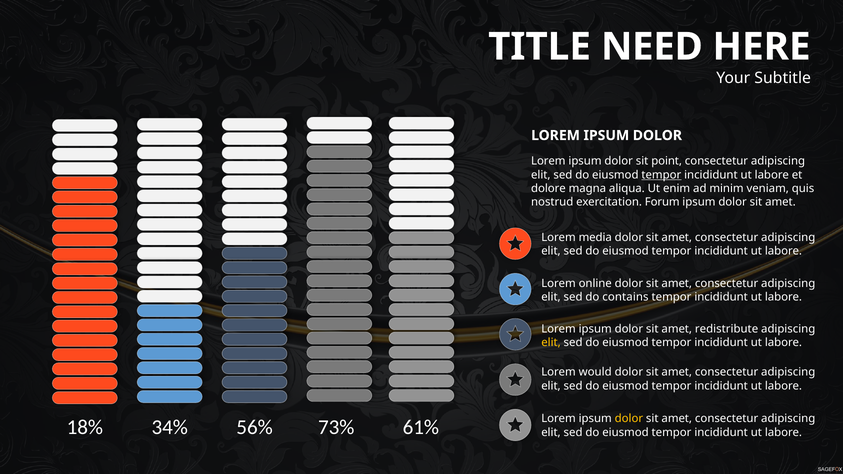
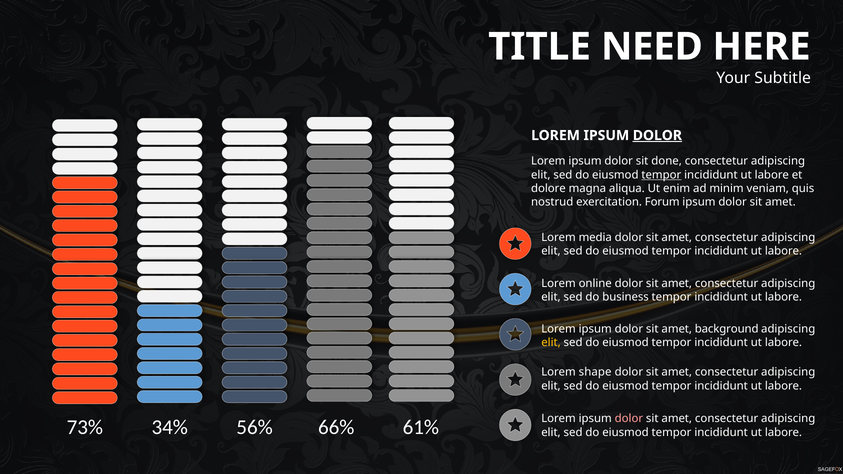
DOLOR underline: none -> present (657, 136)
point: point -> done (667, 161)
contains: contains -> business (626, 297)
redistribute: redistribute -> background (727, 329)
would: would -> shape (595, 372)
dolor colour: yellow -> pink (629, 419)
18%: 18% -> 73% (85, 427)
73%: 73% -> 66% (336, 427)
